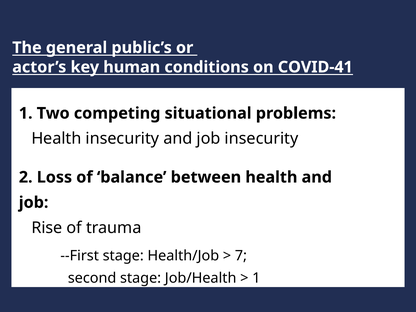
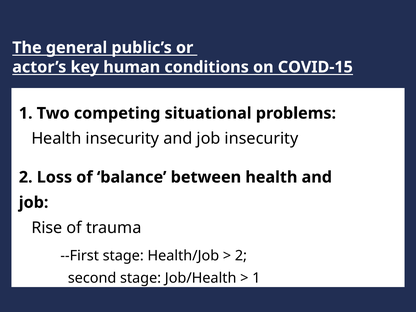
COVID-41: COVID-41 -> COVID-15 (315, 67)
7: 7 -> 2 (241, 256)
